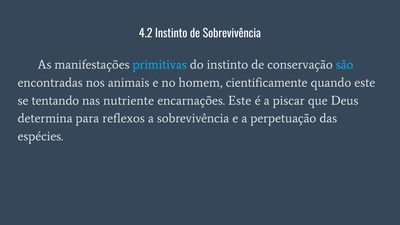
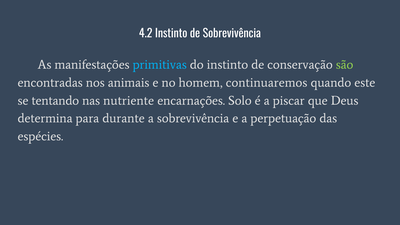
são colour: light blue -> light green (345, 65)
cientificamente: cientificamente -> continuaremos (267, 83)
encarnações Este: Este -> Solo (240, 100)
reflexos: reflexos -> durante (124, 118)
